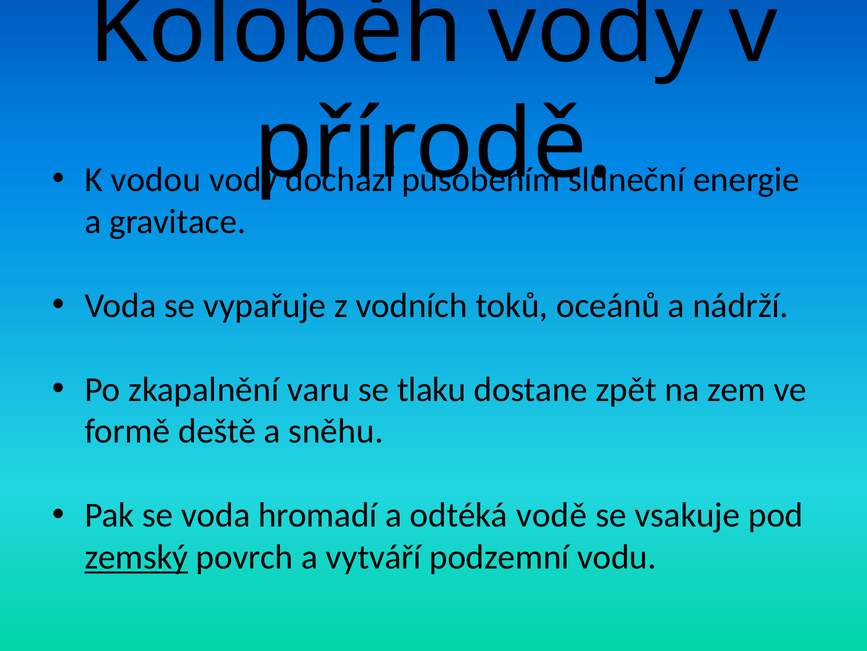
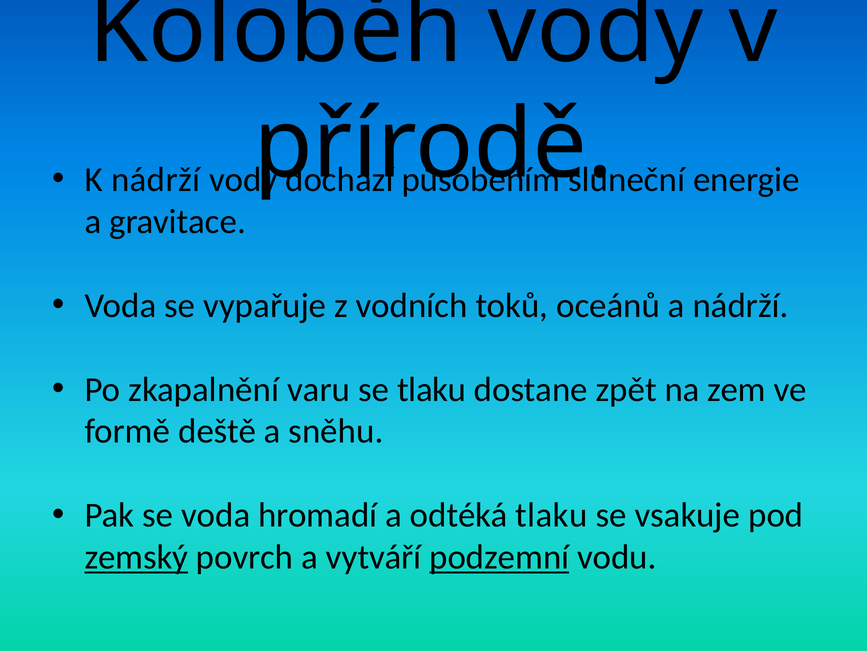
K vodou: vodou -> nádrží (156, 179)
odtéká vodě: vodě -> tlaku (551, 515)
podzemní underline: none -> present (499, 557)
